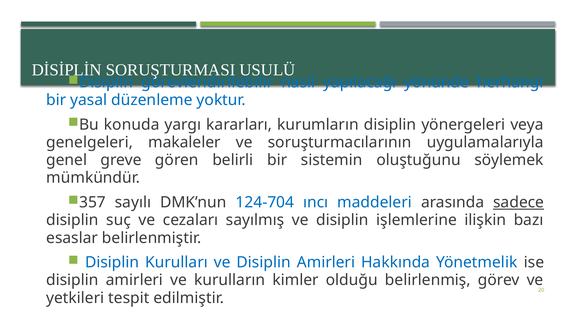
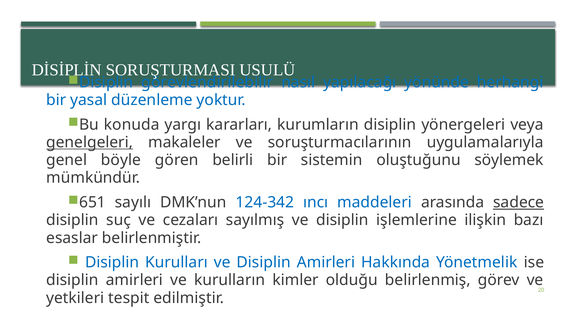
genelgeleri underline: none -> present (90, 142)
greve: greve -> böyle (121, 160)
357: 357 -> 651 (93, 202)
124-704: 124-704 -> 124-342 (265, 202)
